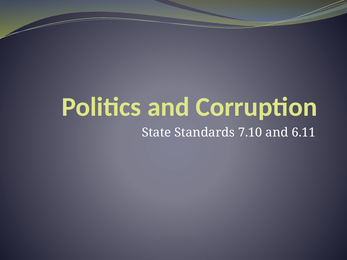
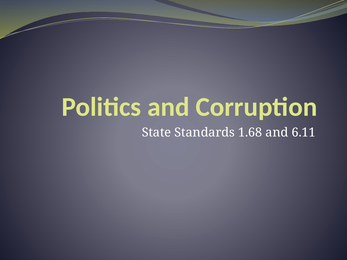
7.10: 7.10 -> 1.68 (250, 133)
